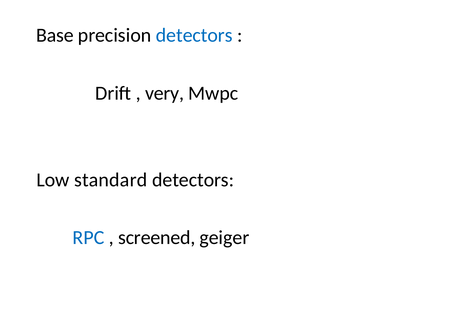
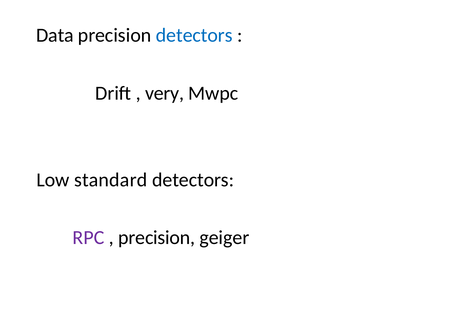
Base: Base -> Data (55, 35)
RPC colour: blue -> purple (88, 238)
screened: screened -> precision (157, 238)
